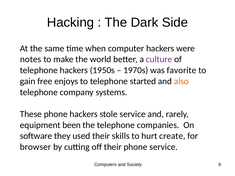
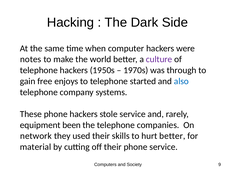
favorite: favorite -> through (182, 70)
also colour: orange -> blue (181, 81)
software: software -> network (36, 136)
hurt create: create -> better (172, 136)
browser: browser -> material (36, 147)
